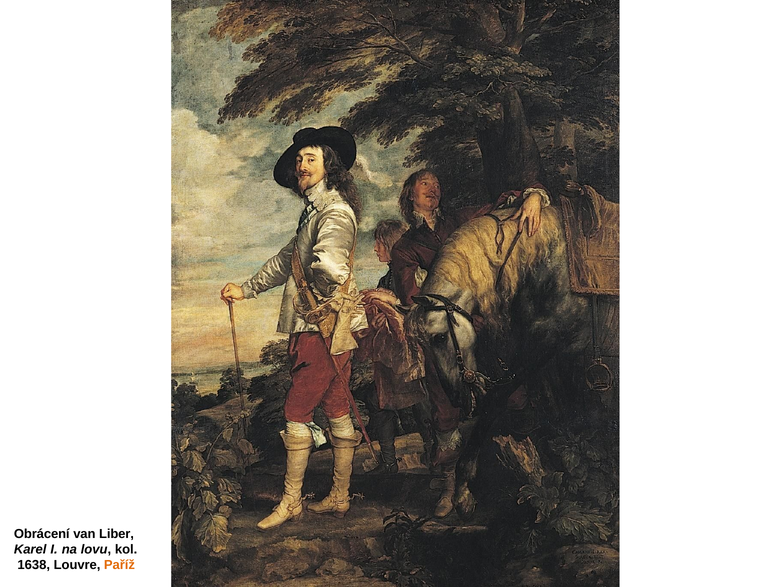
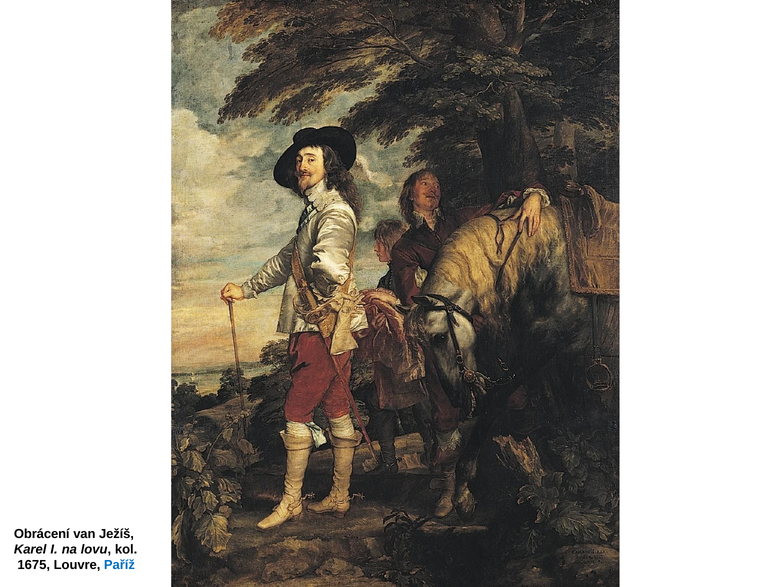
Liber: Liber -> Ježíš (116, 534)
1638: 1638 -> 1675 (34, 565)
Paříž colour: orange -> blue (119, 565)
